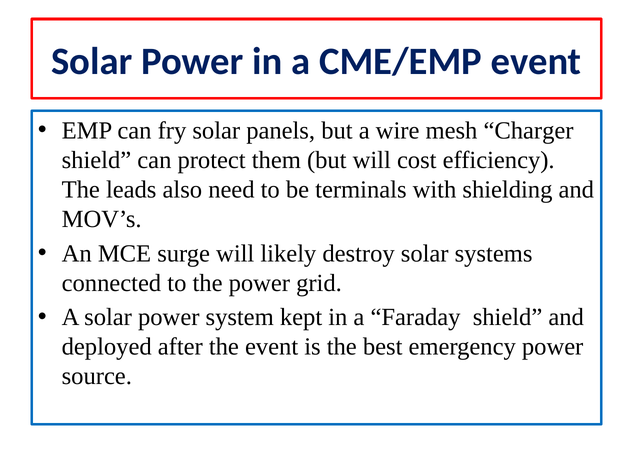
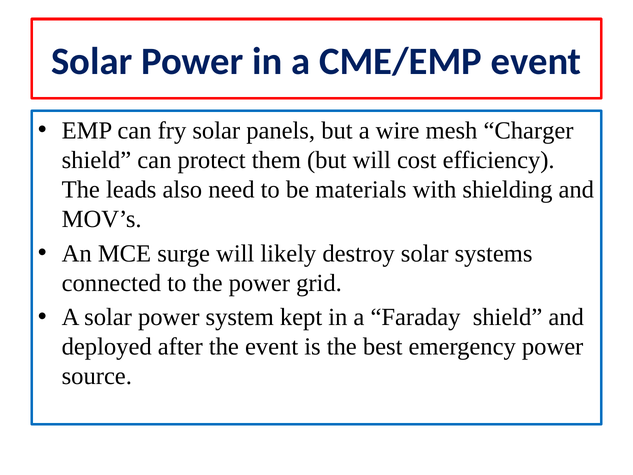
terminals: terminals -> materials (361, 189)
